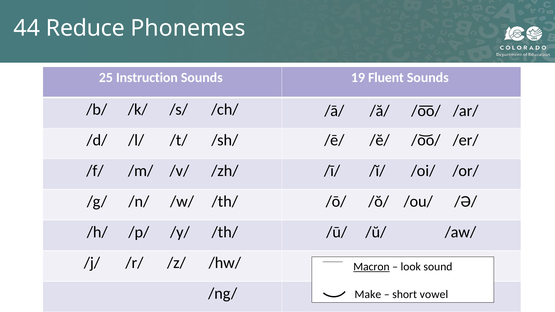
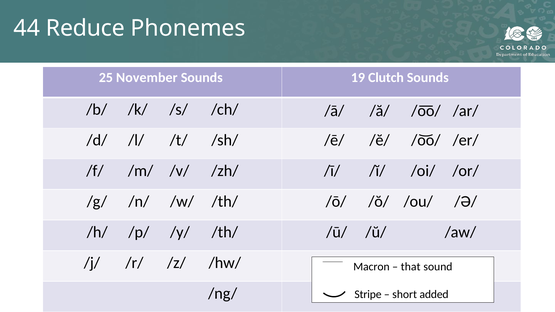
Instruction: Instruction -> November (147, 78)
Fluent: Fluent -> Clutch (386, 78)
Macron underline: present -> none (371, 267)
look: look -> that (411, 267)
Make: Make -> Stripe (368, 294)
vowel: vowel -> added (434, 294)
